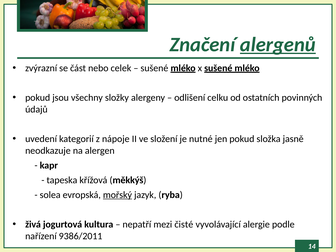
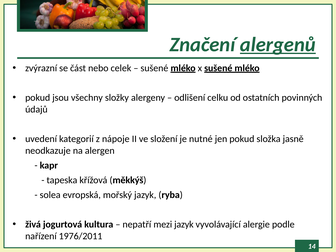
mořský underline: present -> none (117, 195)
mezi čisté: čisté -> jazyk (184, 224)
9386/2011: 9386/2011 -> 1976/2011 (81, 236)
